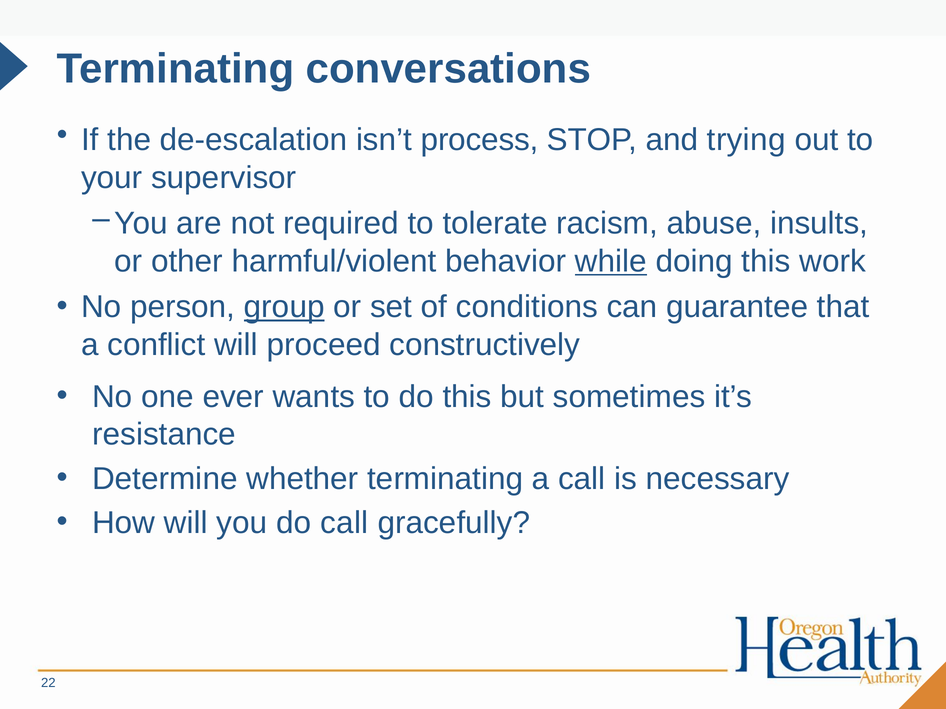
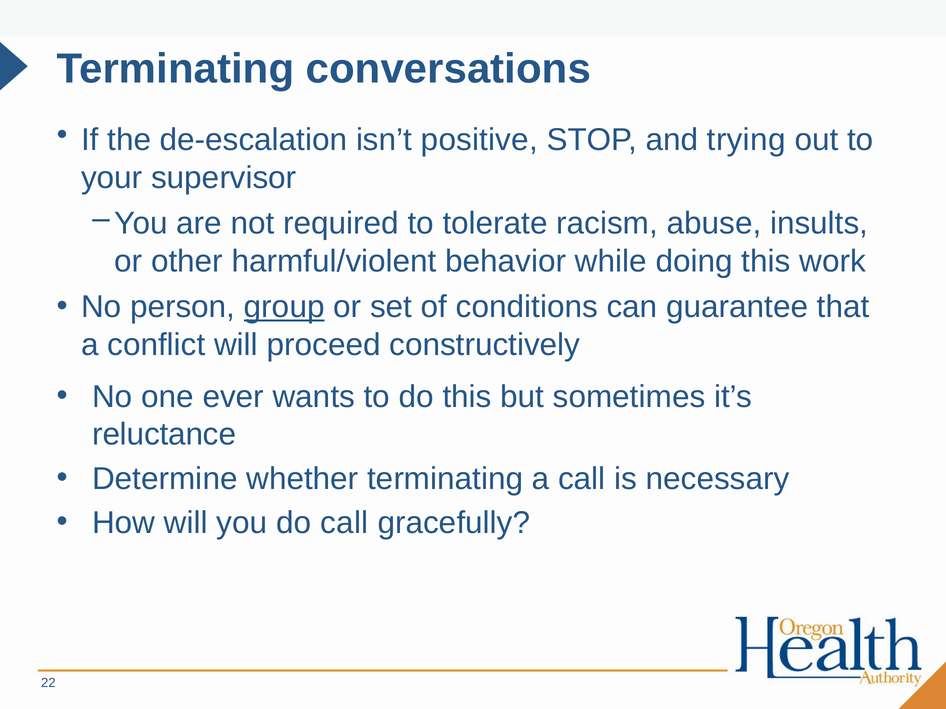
process: process -> positive (479, 140)
while underline: present -> none (611, 261)
resistance: resistance -> reluctance (164, 435)
